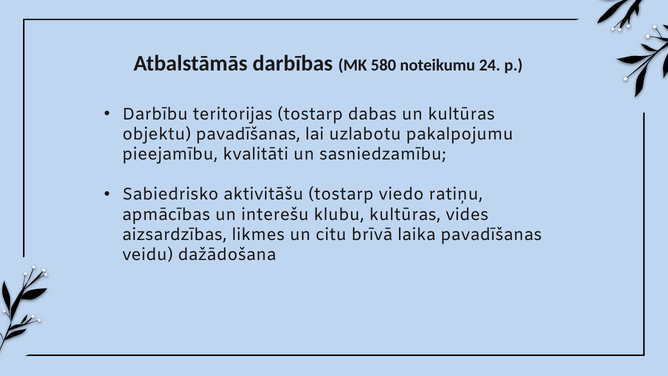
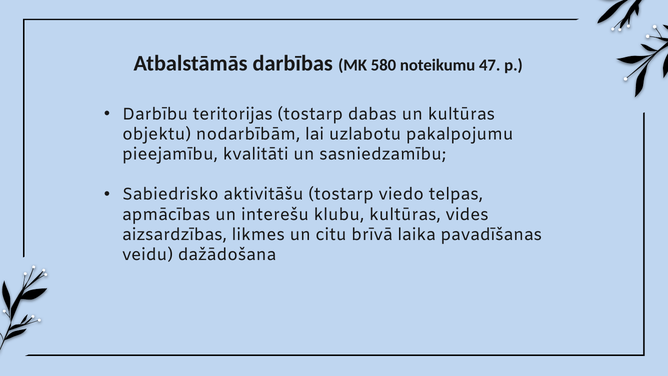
24: 24 -> 47 (490, 65)
objektu pavadīšanas: pavadīšanas -> nodarbībām (248, 134)
ratiņu: ratiņu -> telpas (456, 194)
